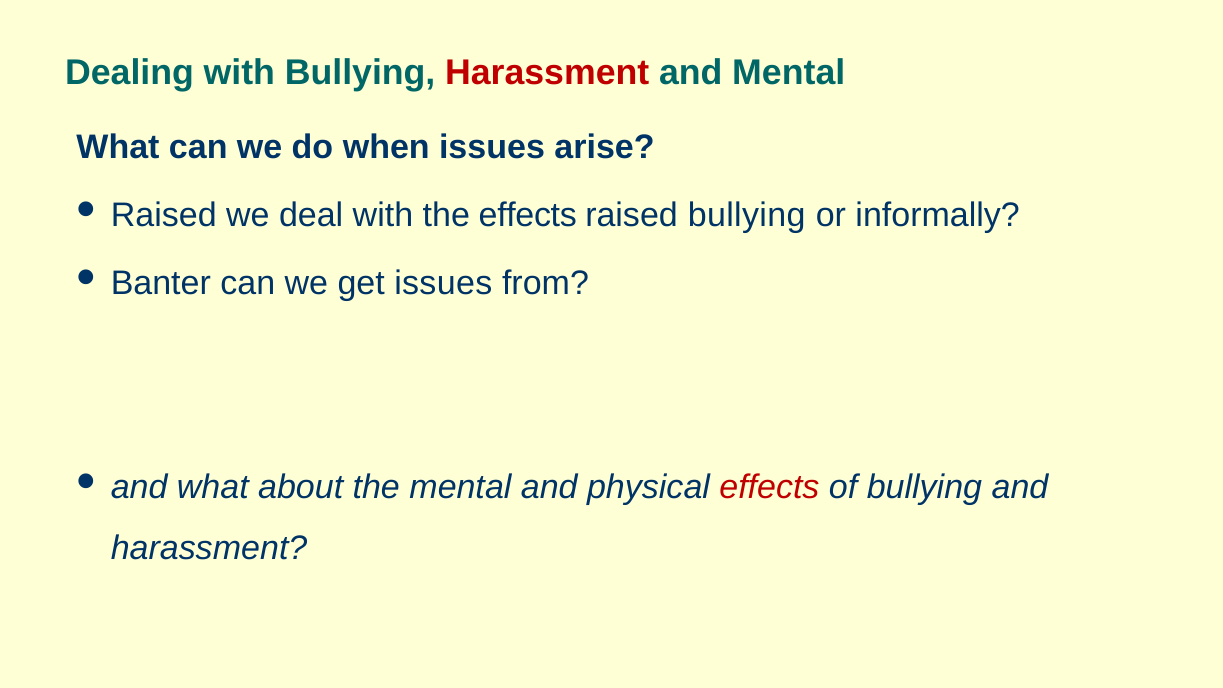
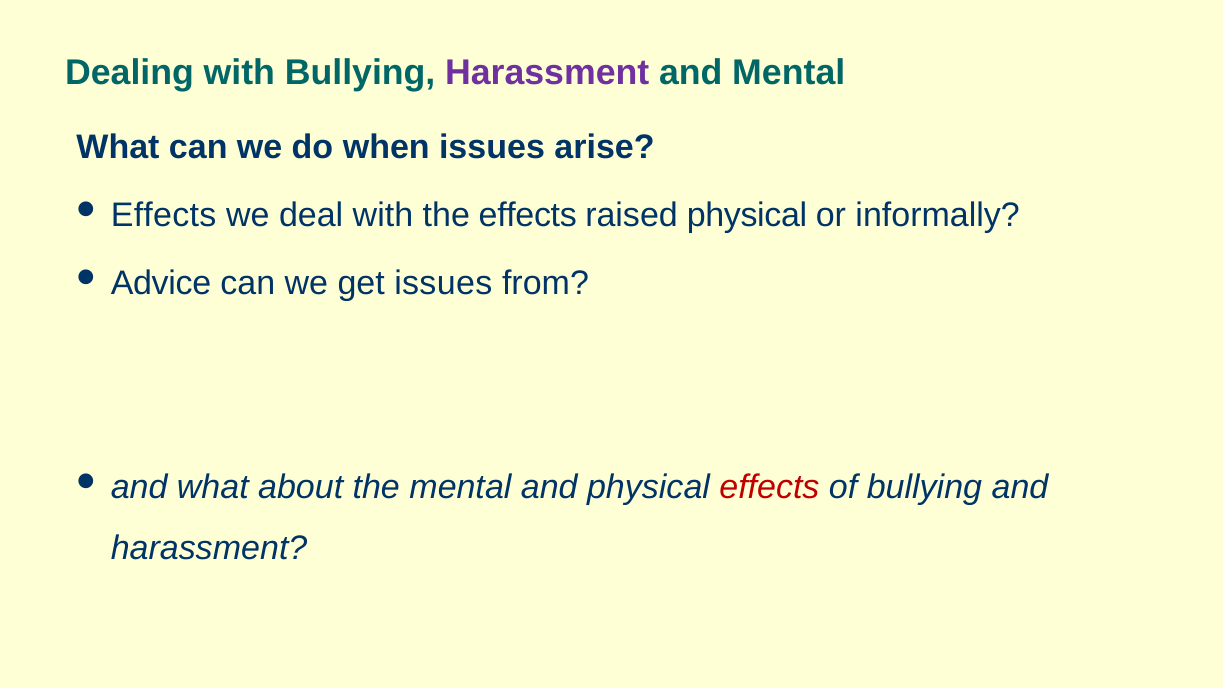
Harassment colour: red -> purple (547, 72)
Raised: Raised -> Effects (164, 215)
raised bullying: bullying -> physical (747, 215)
Banter: Banter -> Advice (161, 283)
